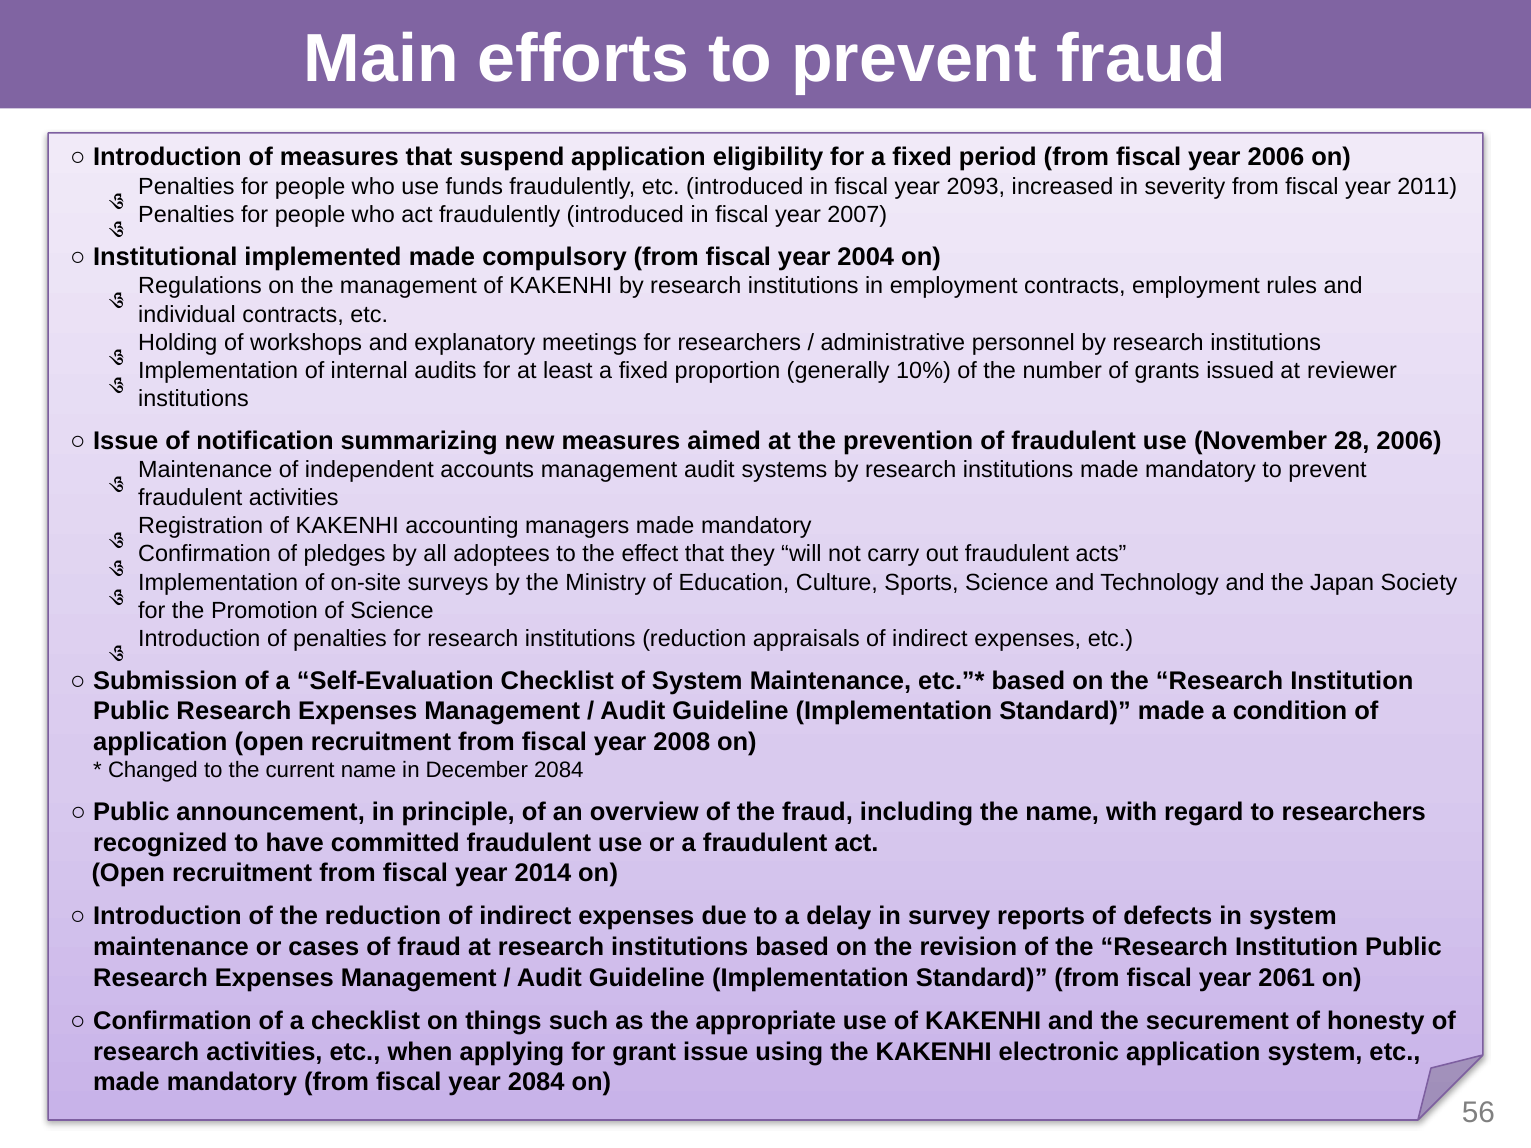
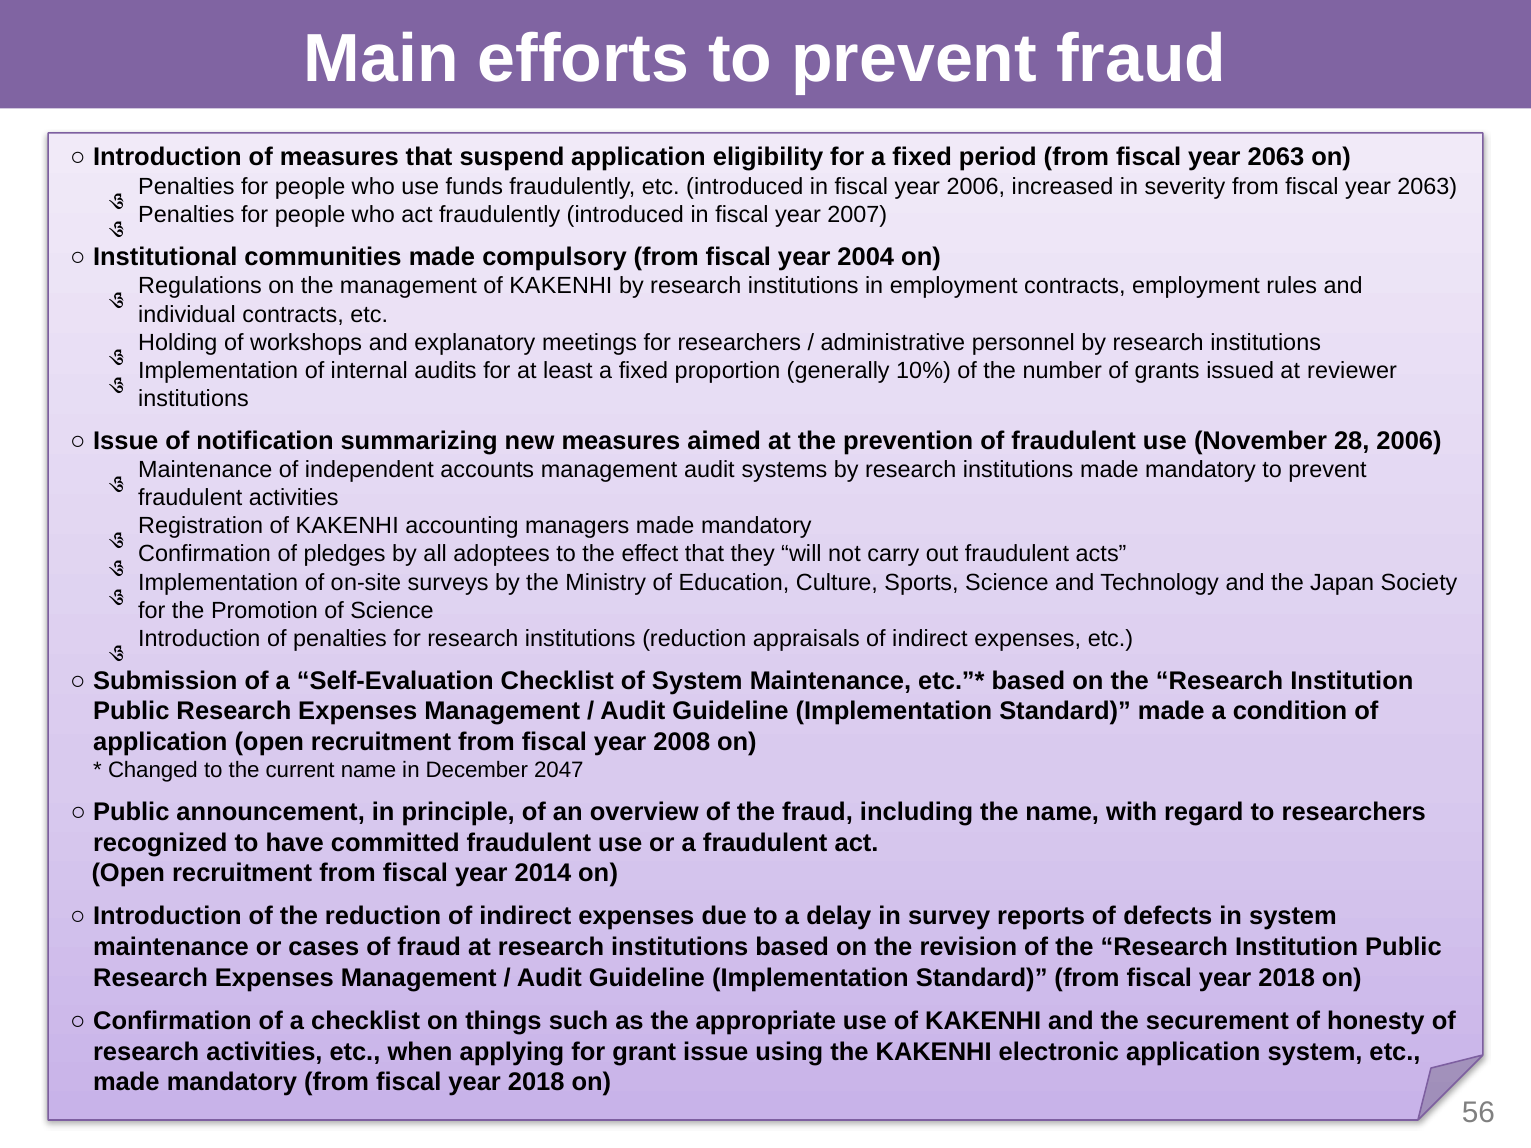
2006: 2006 -> 2063 (1276, 158)
year 2093: 2093 -> 2006 (976, 187)
2011: 2011 -> 2063 (1427, 187)
implemented: implemented -> communities (323, 257)
December 2084: 2084 -> 2047 (559, 771)
2061: 2061 -> 2018 (1287, 978)
2084: 2084 -> 2018 (536, 1083)
